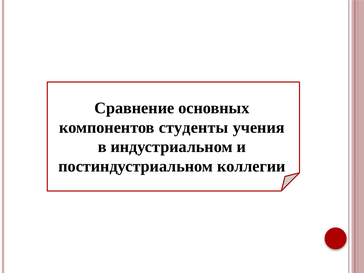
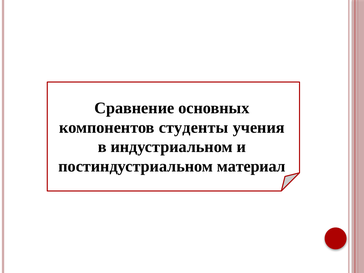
коллегии: коллегии -> материал (251, 166)
